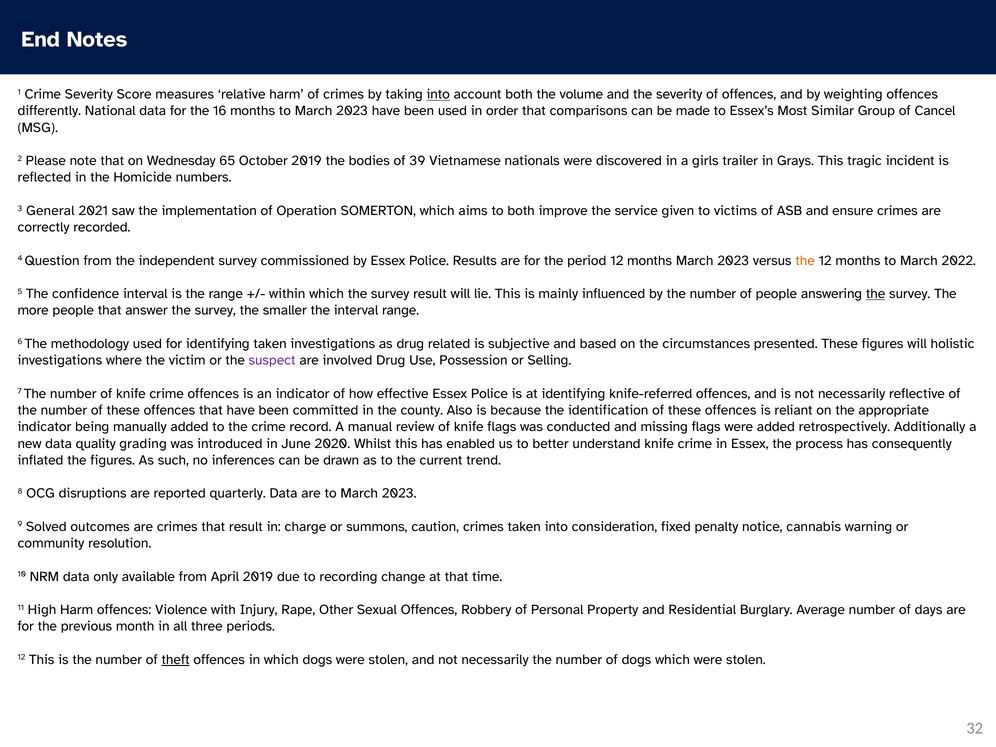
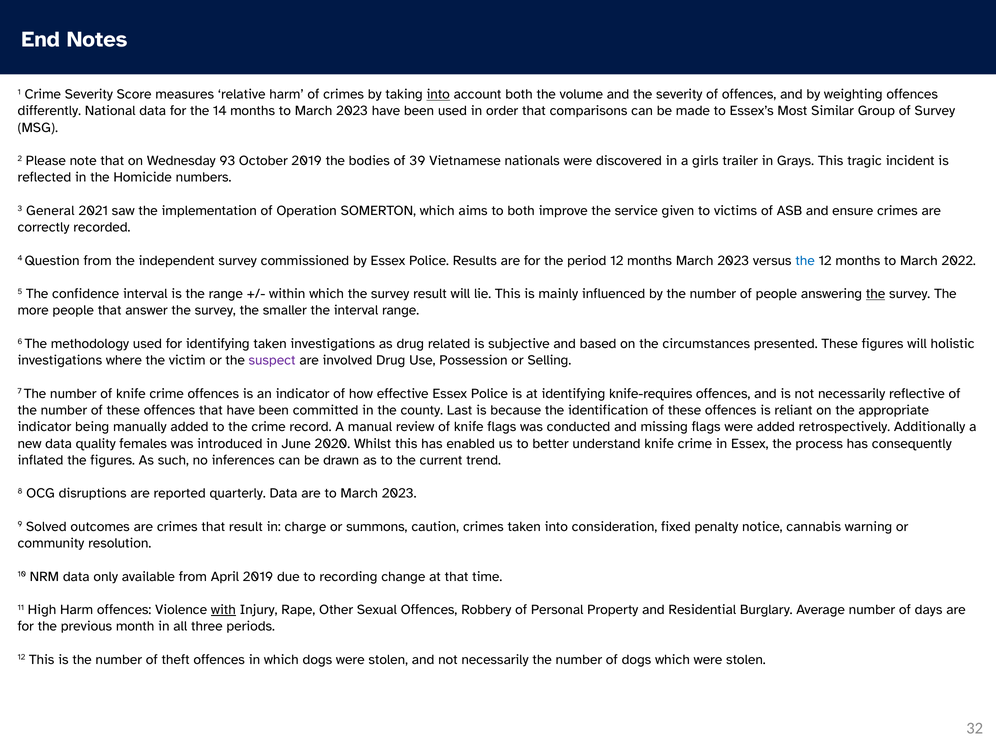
16: 16 -> 14 (220, 111)
of Cancel: Cancel -> Survey (935, 111)
65: 65 -> 93 (227, 161)
the colour: orange -> blue (805, 261)
knife-referred: knife-referred -> knife-requires (651, 394)
Also: Also -> Last (460, 410)
grading: grading -> females (143, 443)
with underline: none -> present (223, 610)
theft underline: present -> none (176, 660)
